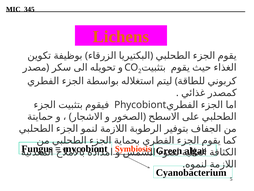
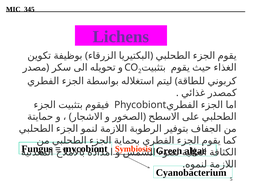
Lichens colour: orange -> purple (121, 37)
